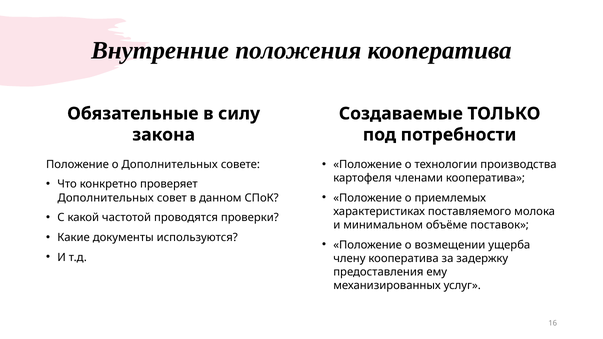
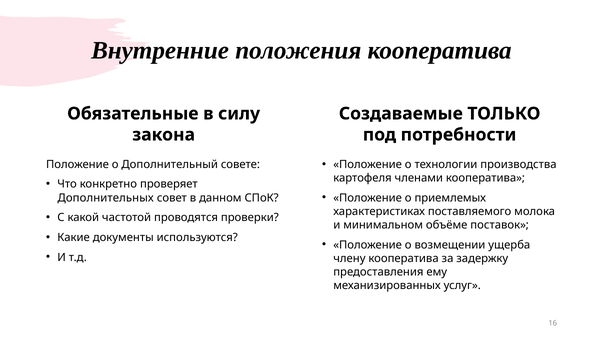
о Дополнительных: Дополнительных -> Дополнительный (170, 165)
